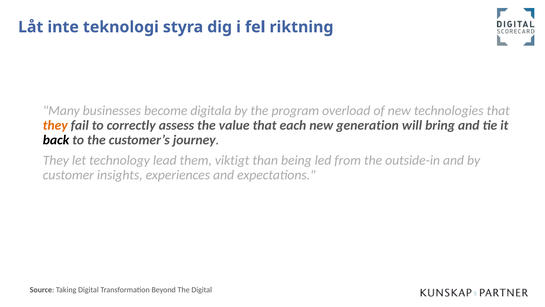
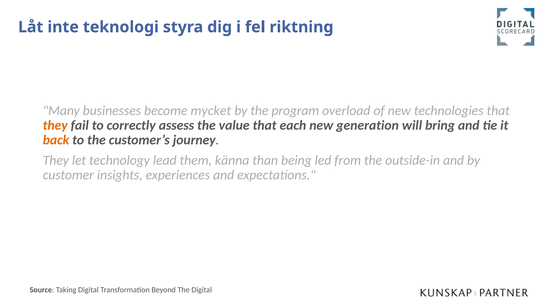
digitala: digitala -> mycket (211, 110)
back colour: black -> orange (56, 140)
viktigt: viktigt -> känna (232, 160)
